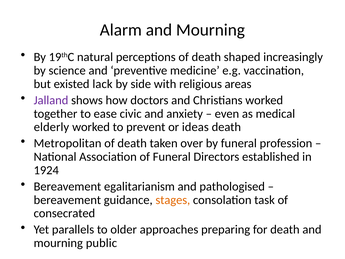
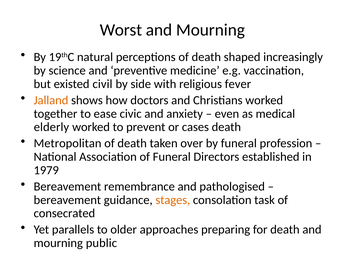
Alarm: Alarm -> Worst (121, 30)
lack: lack -> civil (102, 84)
areas: areas -> fever (238, 84)
Jalland colour: purple -> orange (51, 100)
ideas: ideas -> cases (195, 127)
1924: 1924 -> 1979 (46, 170)
egalitarianism: egalitarianism -> remembrance (139, 186)
